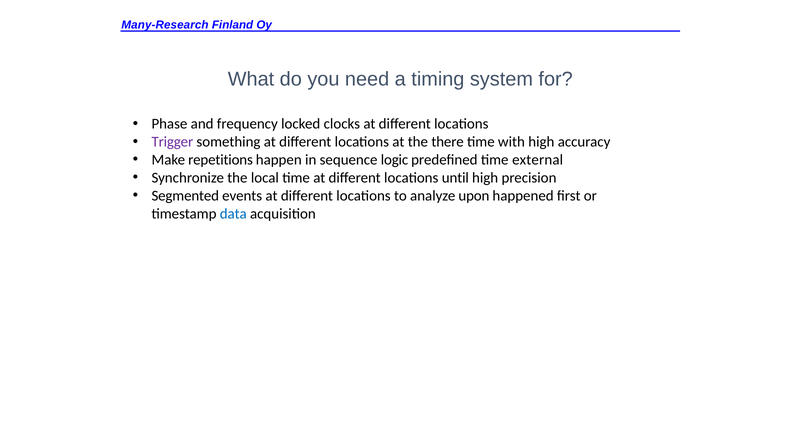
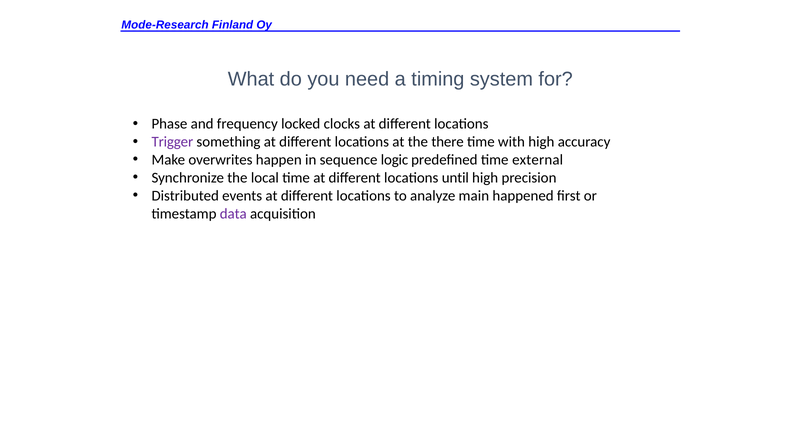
Many-Research: Many-Research -> Mode-Research (165, 25)
repetitions: repetitions -> overwrites (220, 160)
Segmented: Segmented -> Distributed (185, 196)
upon: upon -> main (474, 196)
data colour: blue -> purple (233, 213)
